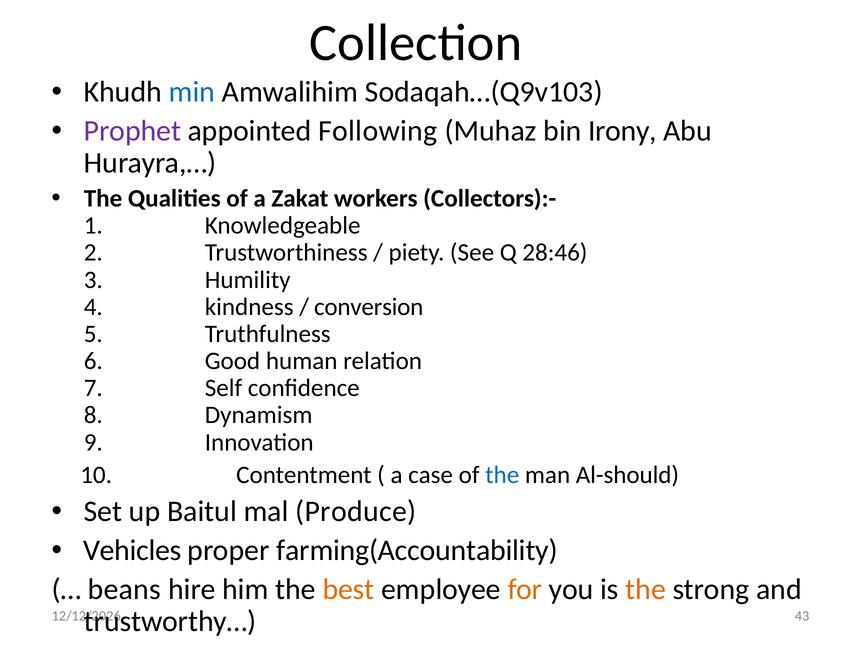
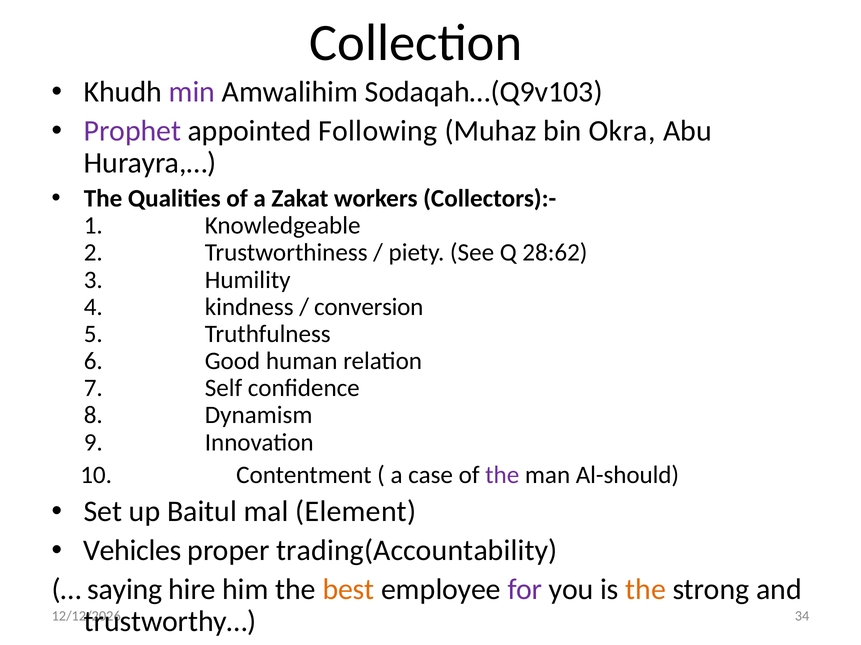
min colour: blue -> purple (192, 92)
Irony: Irony -> Okra (622, 131)
28:46: 28:46 -> 28:62 (555, 253)
the colour: blue -> purple (502, 476)
Produce: Produce -> Element (356, 512)
farming(Accountability: farming(Accountability -> trading(Accountability (417, 551)
beans: beans -> saying (125, 590)
for colour: orange -> purple (525, 590)
43: 43 -> 34 (802, 617)
